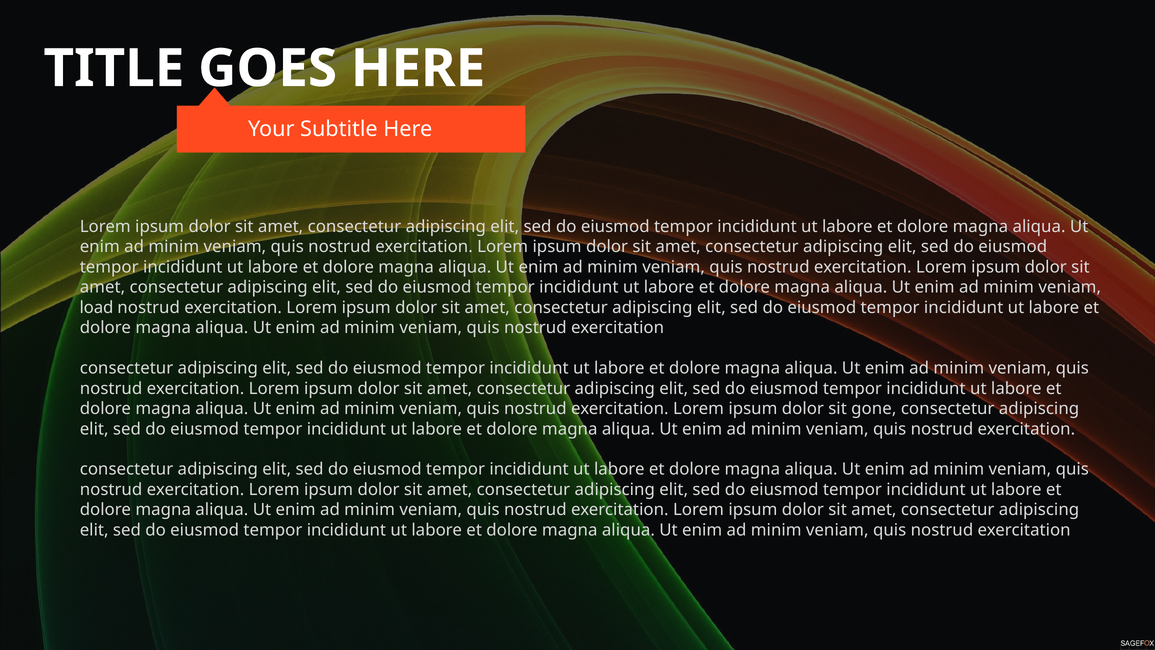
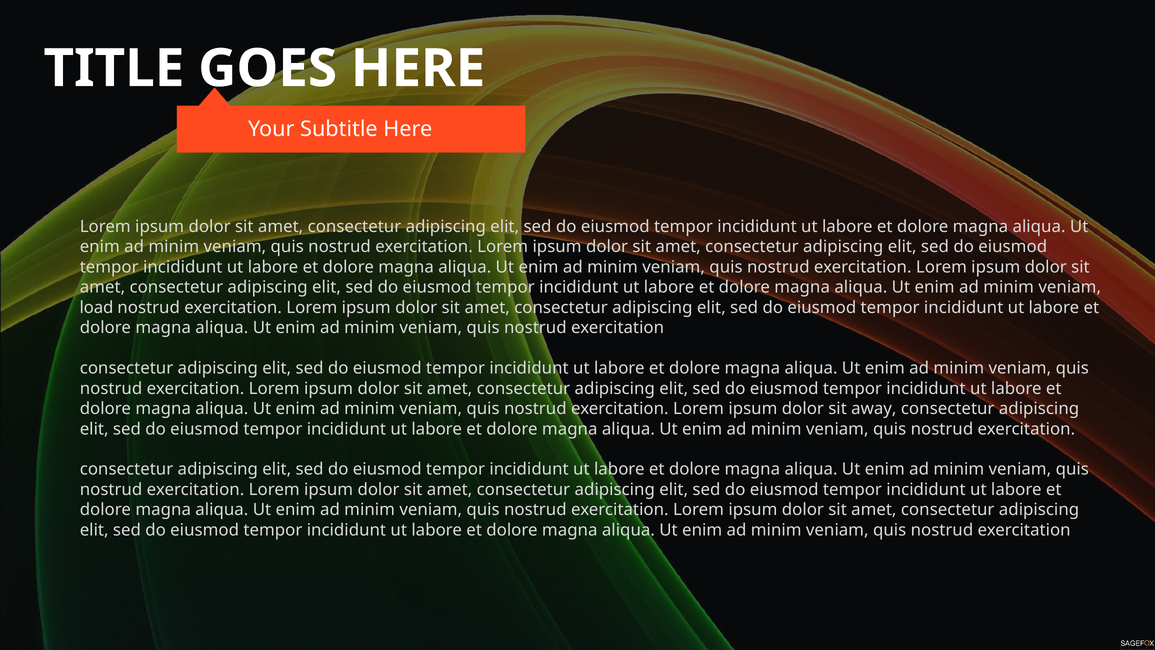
gone: gone -> away (874, 409)
